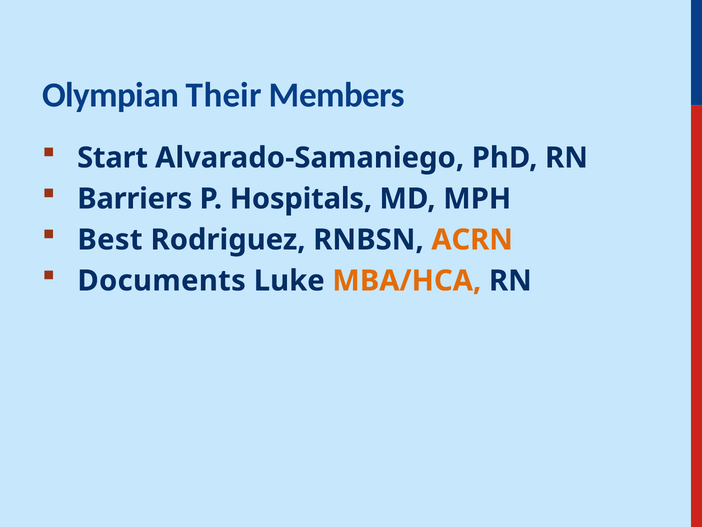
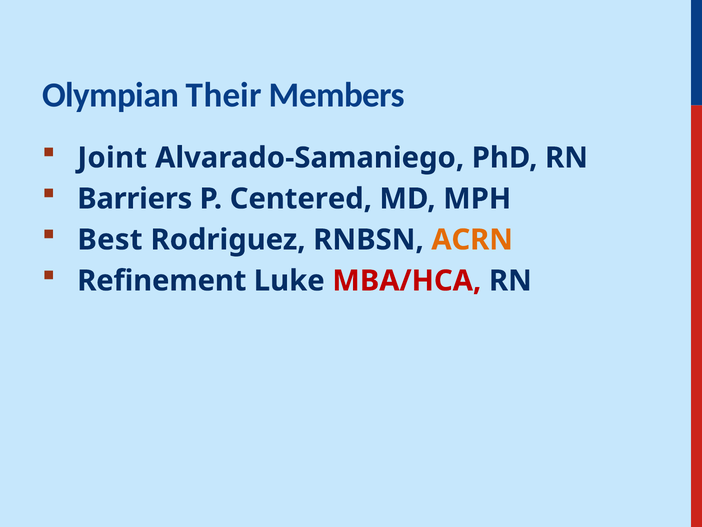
Start: Start -> Joint (112, 158)
Hospitals: Hospitals -> Centered (301, 199)
Documents: Documents -> Refinement (162, 281)
MBA/HCA colour: orange -> red (407, 281)
